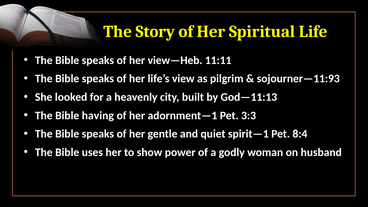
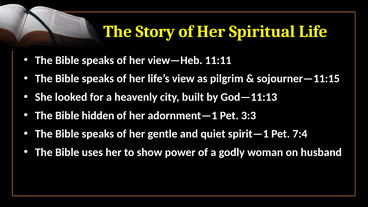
sojourner—11:93: sojourner—11:93 -> sojourner—11:15 (298, 79)
having: having -> hidden (98, 115)
8:4: 8:4 -> 7:4 (300, 134)
